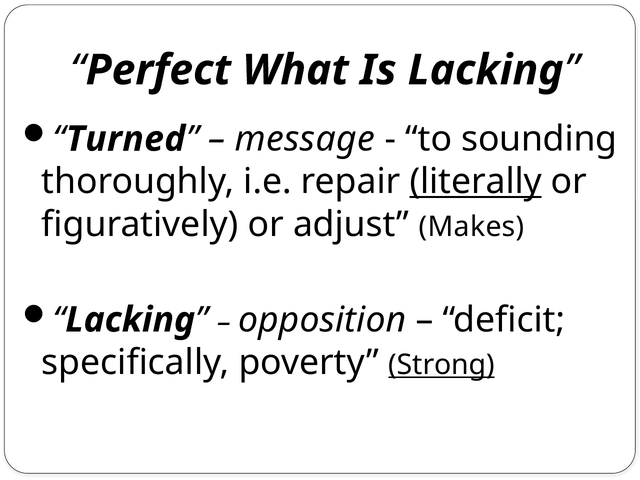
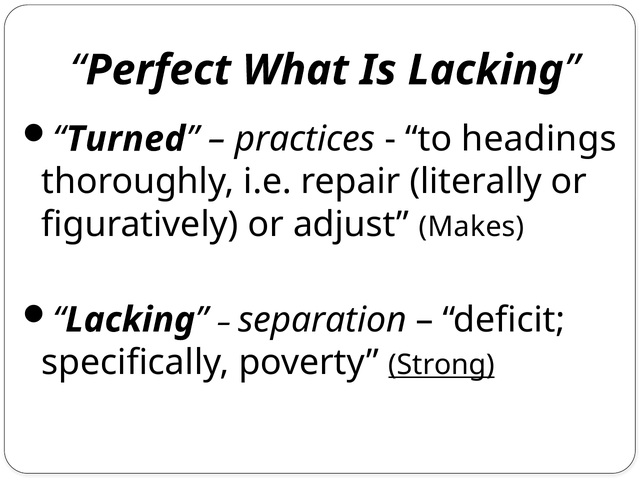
message: message -> practices (305, 139)
sounding: sounding -> headings (539, 139)
literally underline: present -> none (476, 182)
opposition: opposition -> separation (322, 320)
